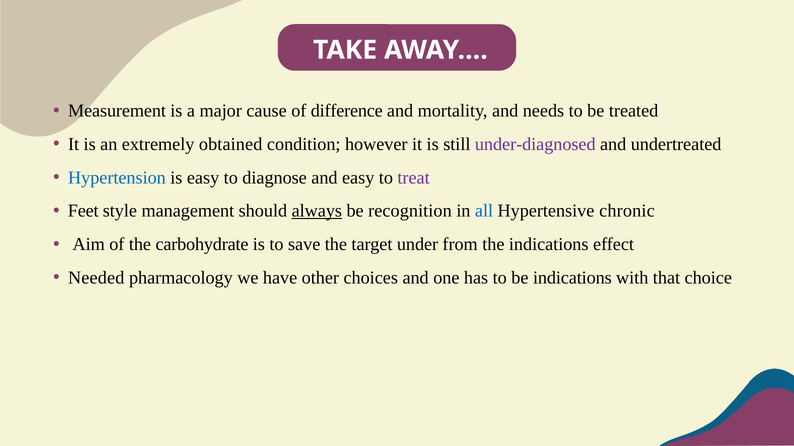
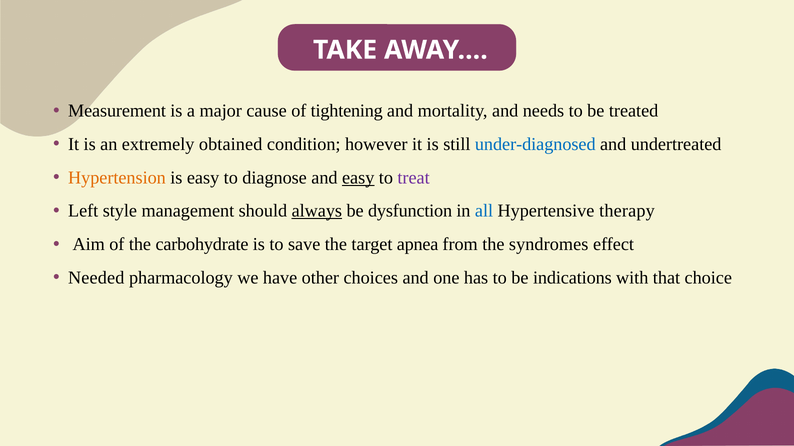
difference: difference -> tightening (347, 111)
under-diagnosed colour: purple -> blue (535, 144)
Hypertension colour: blue -> orange (117, 178)
easy underline: none -> present (358, 178)
Feet: Feet -> Left (83, 211)
recognition: recognition -> dysfunction (410, 211)
chronic: chronic -> therapy (627, 211)
under: under -> apnea (418, 245)
the indications: indications -> syndromes (549, 245)
